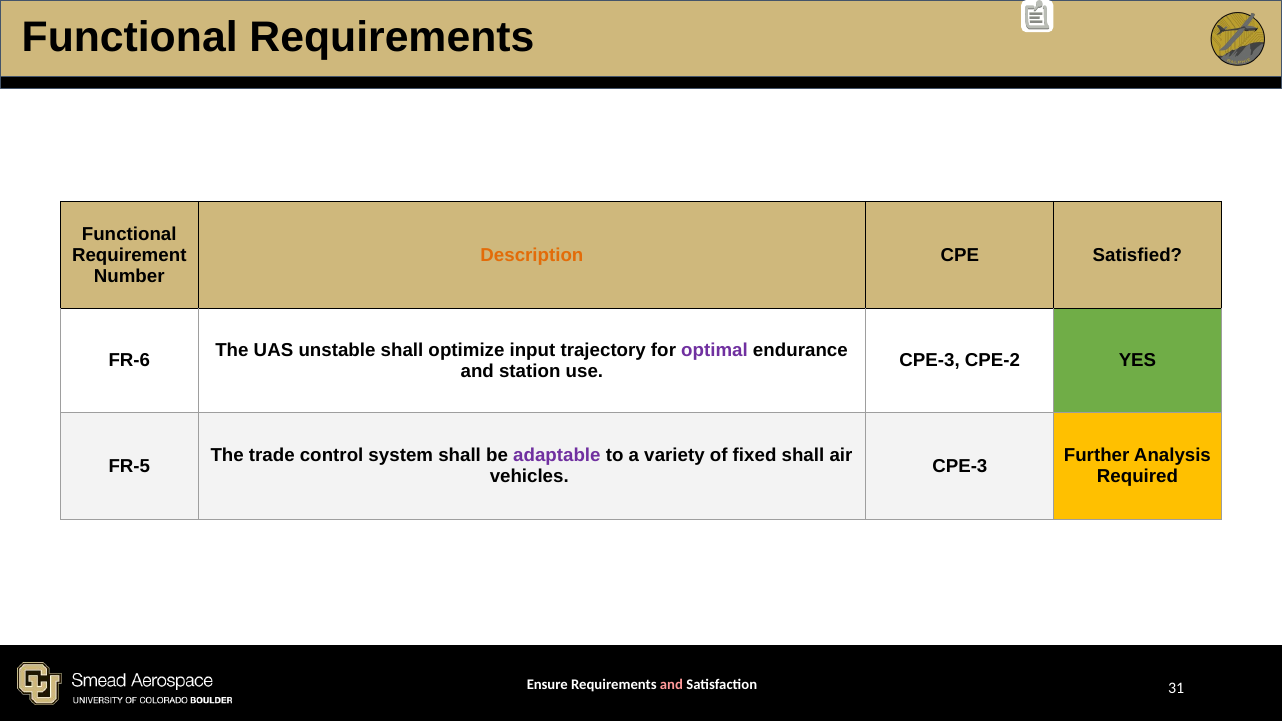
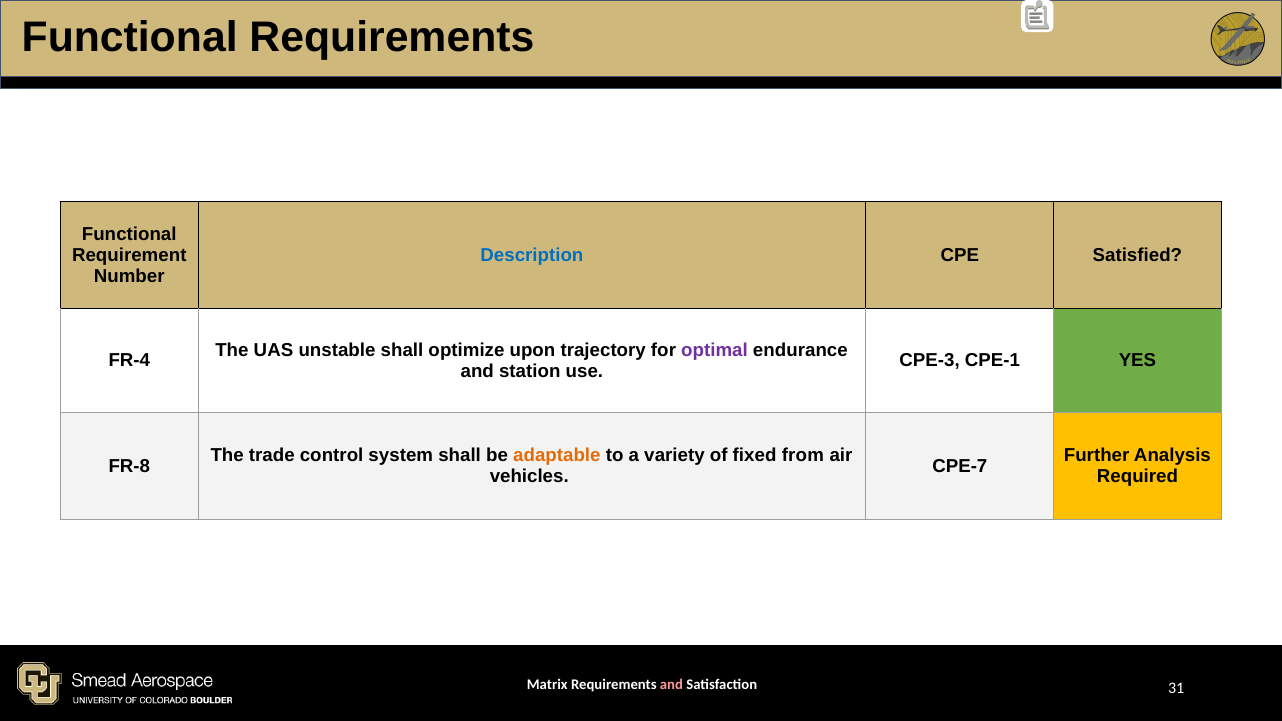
Description colour: orange -> blue (532, 255)
input: input -> upon (532, 350)
FR-6: FR-6 -> FR-4 (129, 361)
CPE-2: CPE-2 -> CPE-1 (993, 361)
adaptable colour: purple -> orange (557, 456)
fixed shall: shall -> from (803, 456)
FR-5: FR-5 -> FR-8 (129, 466)
CPE-3: CPE-3 -> CPE-7 (960, 466)
Ensure: Ensure -> Matrix (547, 685)
